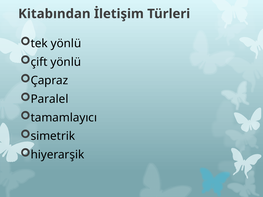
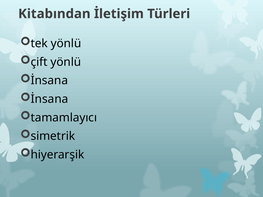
Çapraz: Çapraz -> İnsana (49, 81)
Paralel: Paralel -> İnsana (49, 99)
